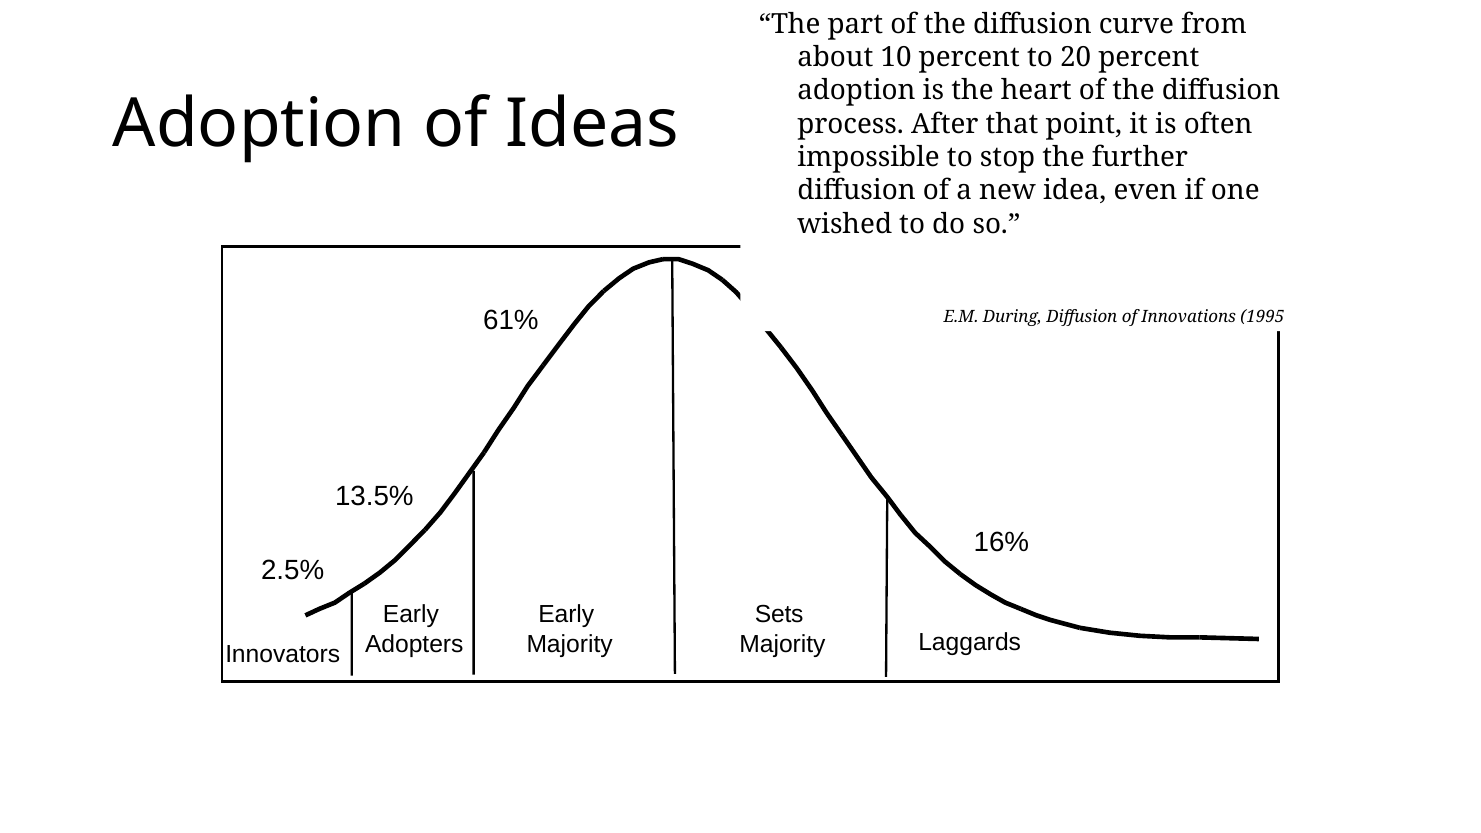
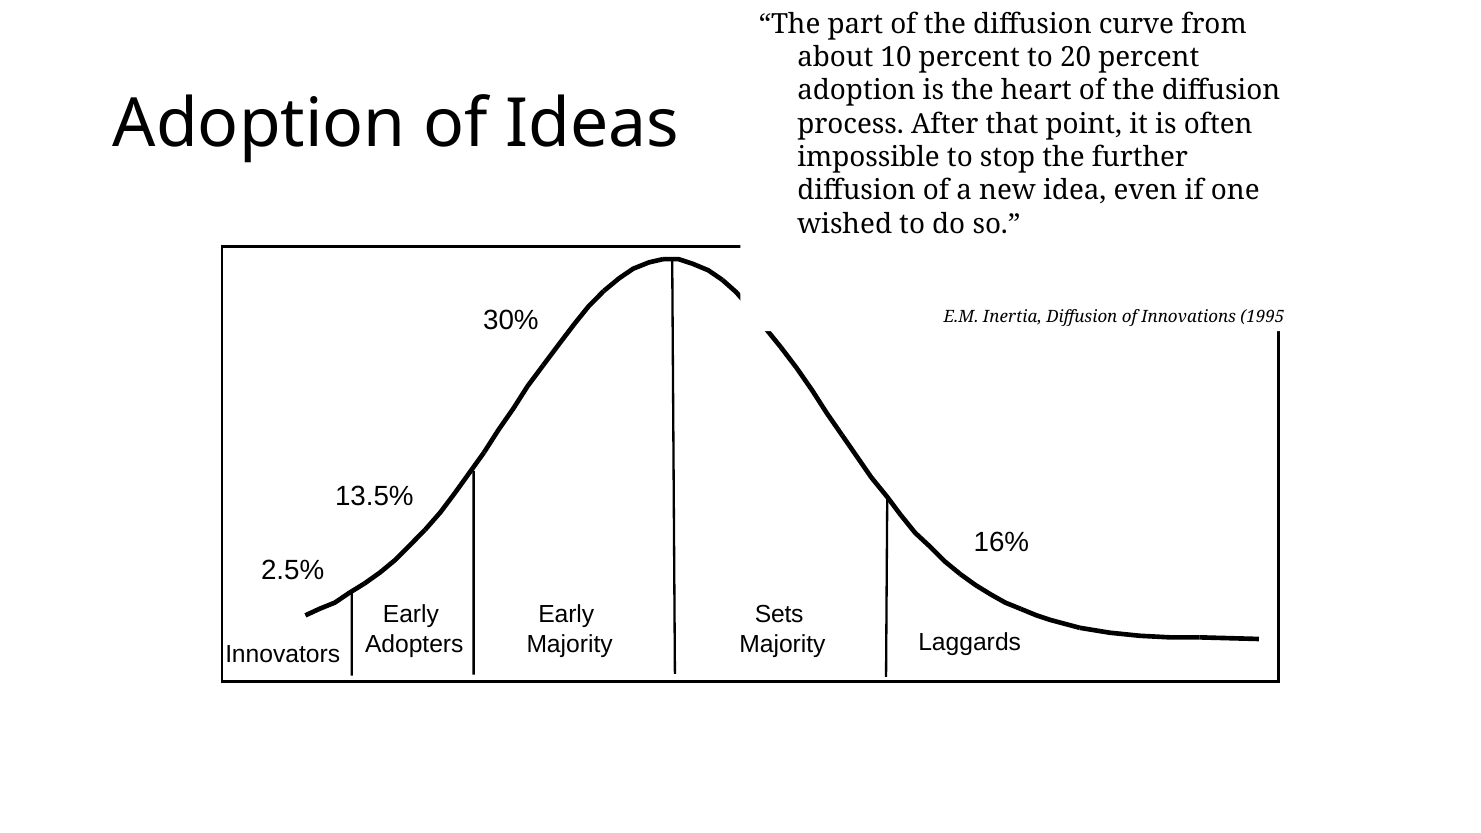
61%: 61% -> 30% (511, 320)
During: During -> Inertia (1012, 317)
